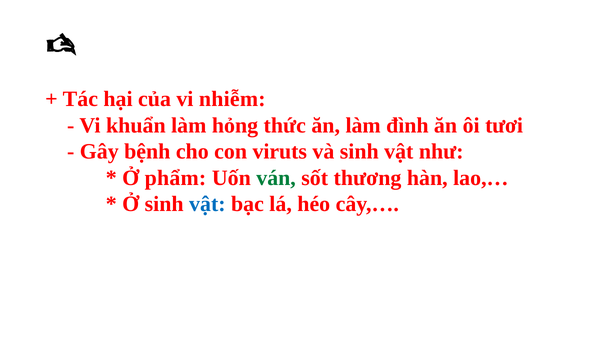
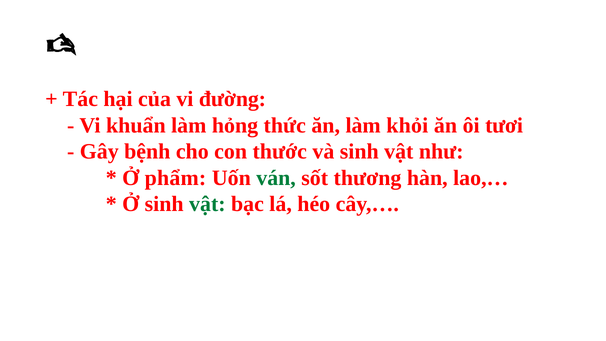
nhiễm: nhiễm -> đường (232, 99)
đình: đình -> khỏi (407, 125)
viruts: viruts -> thước (280, 151)
vật colour: blue -> green (207, 204)
